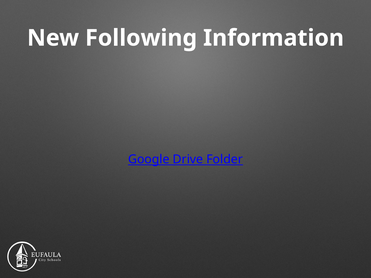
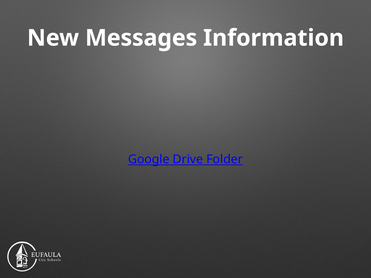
Following: Following -> Messages (141, 38)
